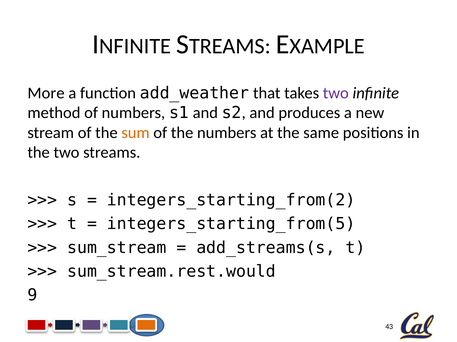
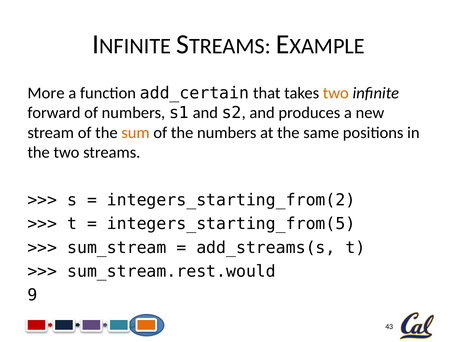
add_weather: add_weather -> add_certain (194, 93)
two colour: purple -> orange (336, 93)
method: method -> forward (54, 113)
